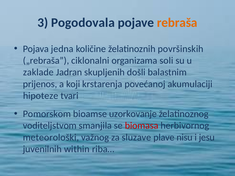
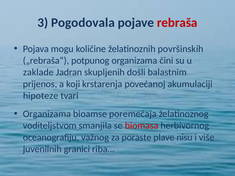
rebraša colour: orange -> red (177, 23)
jedna: jedna -> mogu (62, 49)
ciklonalni: ciklonalni -> potpunog (90, 61)
soli: soli -> čini (166, 61)
Pomorskom: Pomorskom -> Organizama (47, 114)
uzorkovanje: uzorkovanje -> poremećaja (133, 114)
meteorološki: meteorološki -> oceanografiju (51, 138)
sluzave: sluzave -> poraste (137, 138)
jesu: jesu -> više (207, 138)
within: within -> granici (77, 149)
